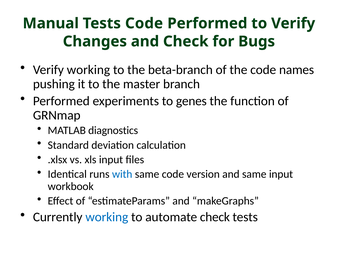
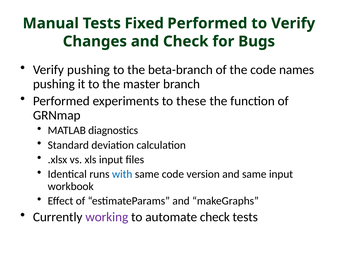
Tests Code: Code -> Fixed (144, 23)
Verify working: working -> pushing (88, 70)
genes: genes -> these (191, 101)
working colour: blue -> purple (107, 217)
